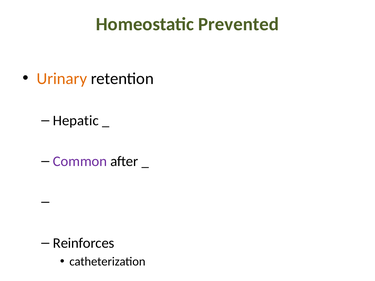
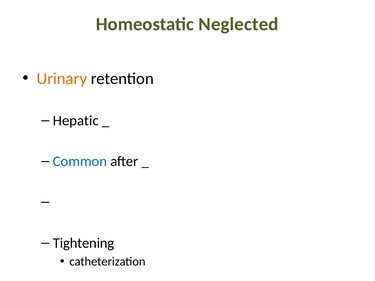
Prevented: Prevented -> Neglected (238, 24)
Common colour: purple -> blue (80, 162)
Reinforces: Reinforces -> Tightening (84, 243)
